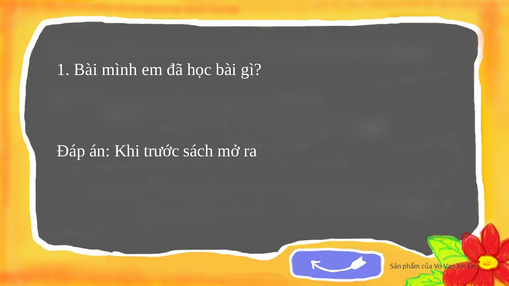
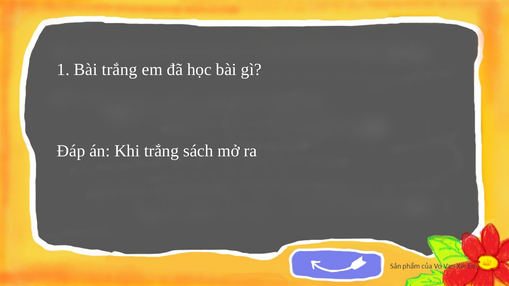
Bài mình: mình -> trắng (120, 70)
Khi trước: trước -> trắng (161, 151)
